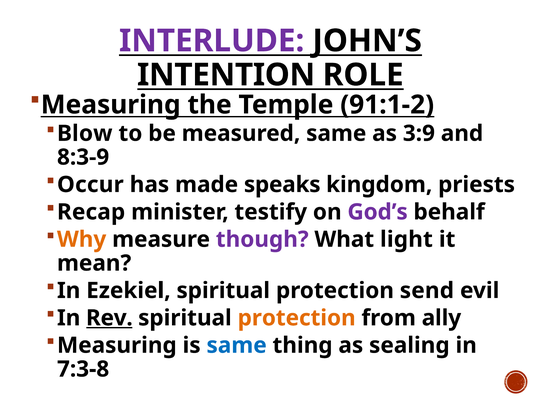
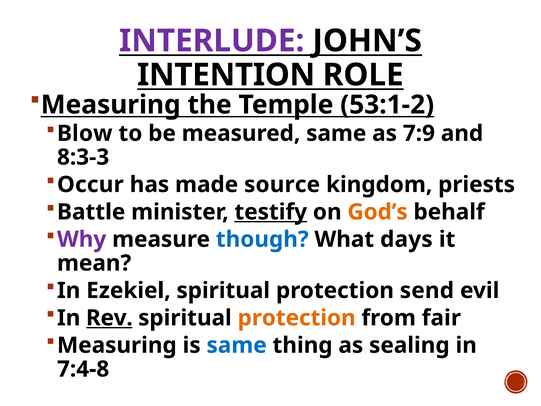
91:1-2: 91:1-2 -> 53:1-2 (387, 105)
3:9: 3:9 -> 7:9 (419, 133)
8:3-9: 8:3-9 -> 8:3-3 (83, 157)
speaks: speaks -> source (282, 184)
Recap: Recap -> Battle (91, 212)
testify underline: none -> present (271, 212)
God’s colour: purple -> orange (378, 212)
Why colour: orange -> purple (82, 239)
though colour: purple -> blue (262, 239)
light: light -> days (406, 239)
ally: ally -> fair (441, 318)
7:3-8: 7:3-8 -> 7:4-8 (83, 369)
